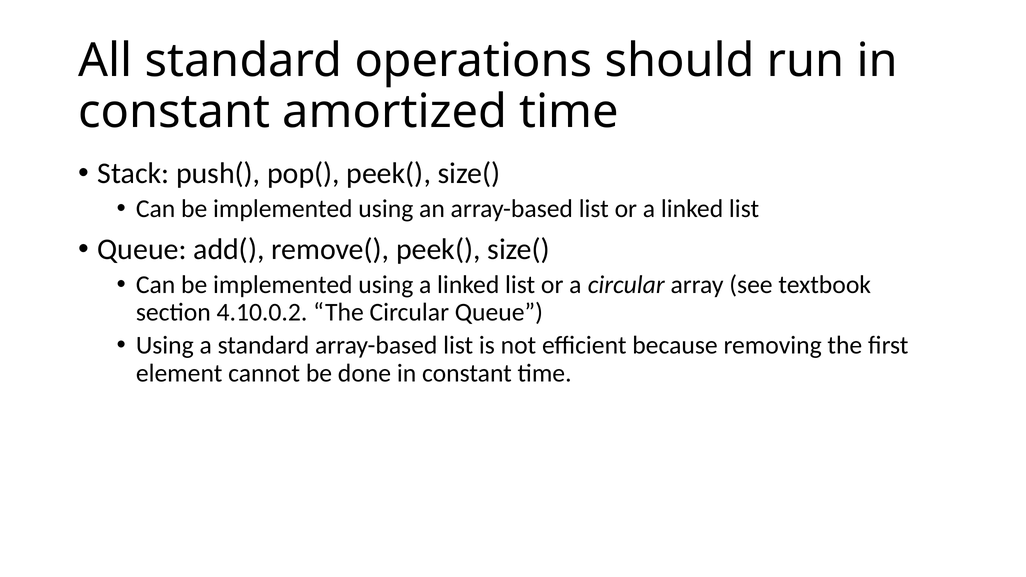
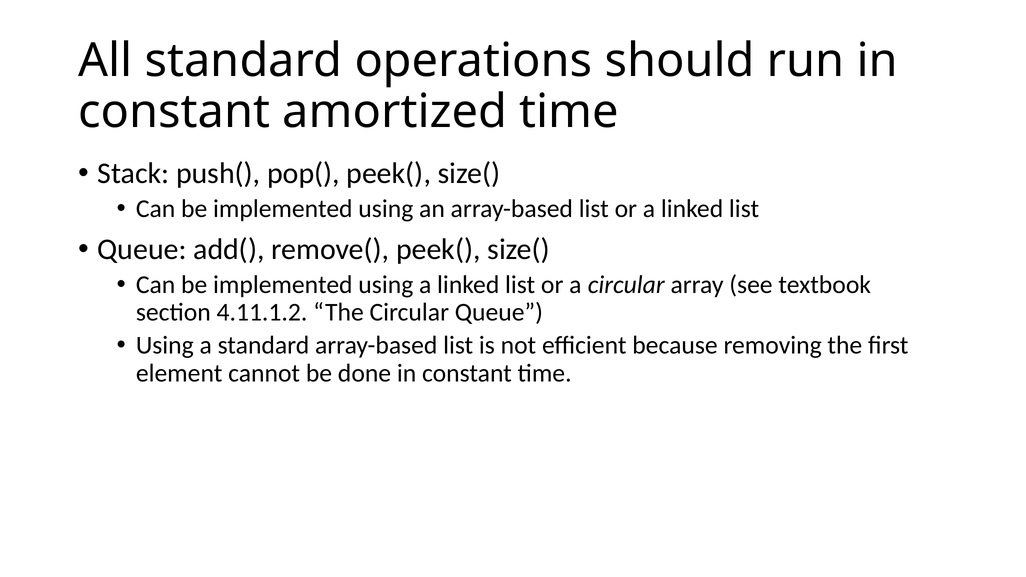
4.10.0.2: 4.10.0.2 -> 4.11.1.2 (262, 313)
